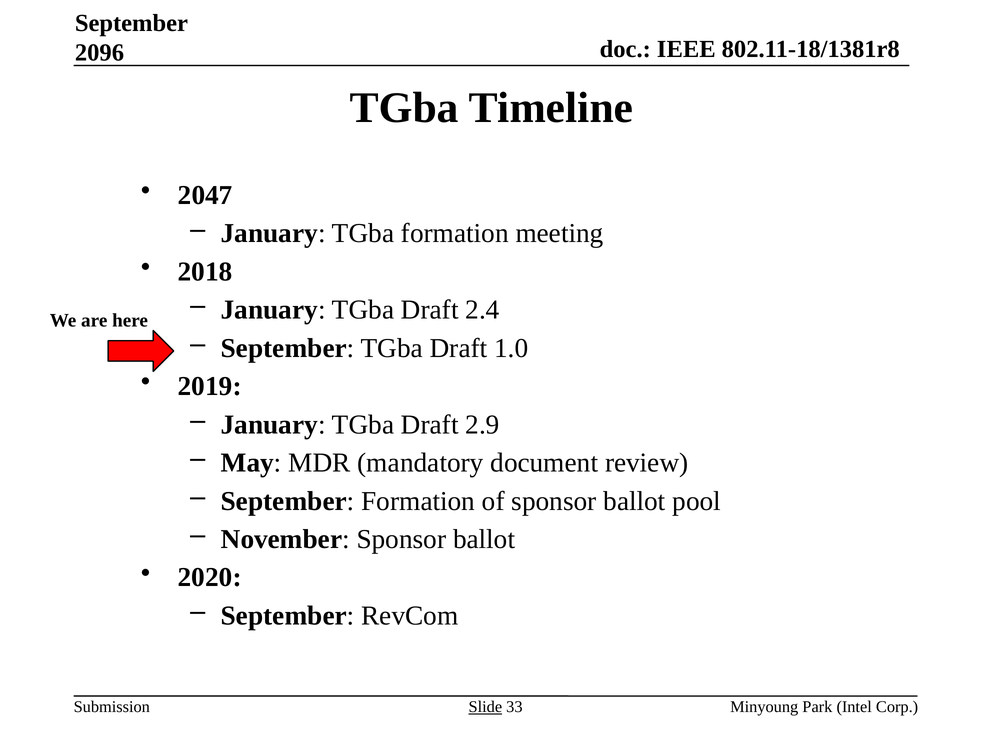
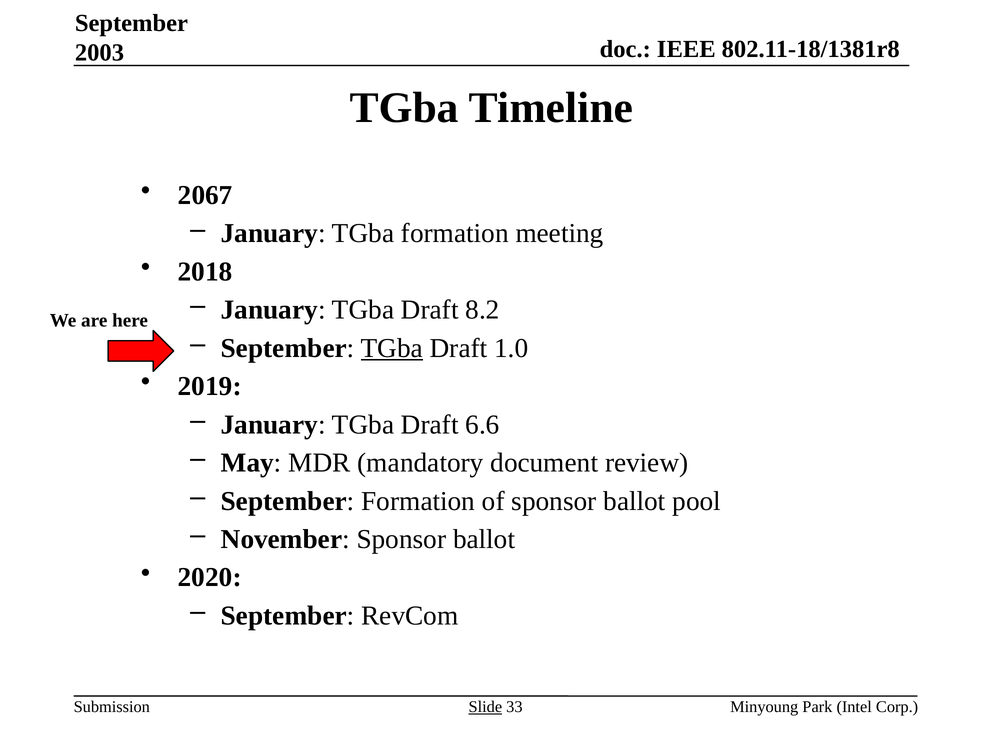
2096: 2096 -> 2003 (99, 52)
2047: 2047 -> 2067 (205, 195)
2.4: 2.4 -> 8.2 (483, 310)
TGba underline: none -> present (392, 348)
2.9: 2.9 -> 6.6 (483, 425)
